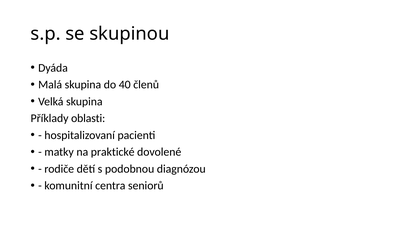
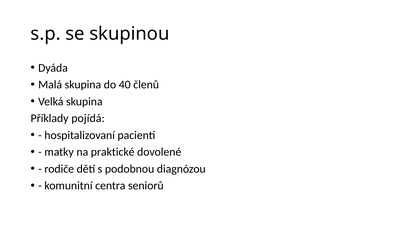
oblasti: oblasti -> pojídá (88, 118)
